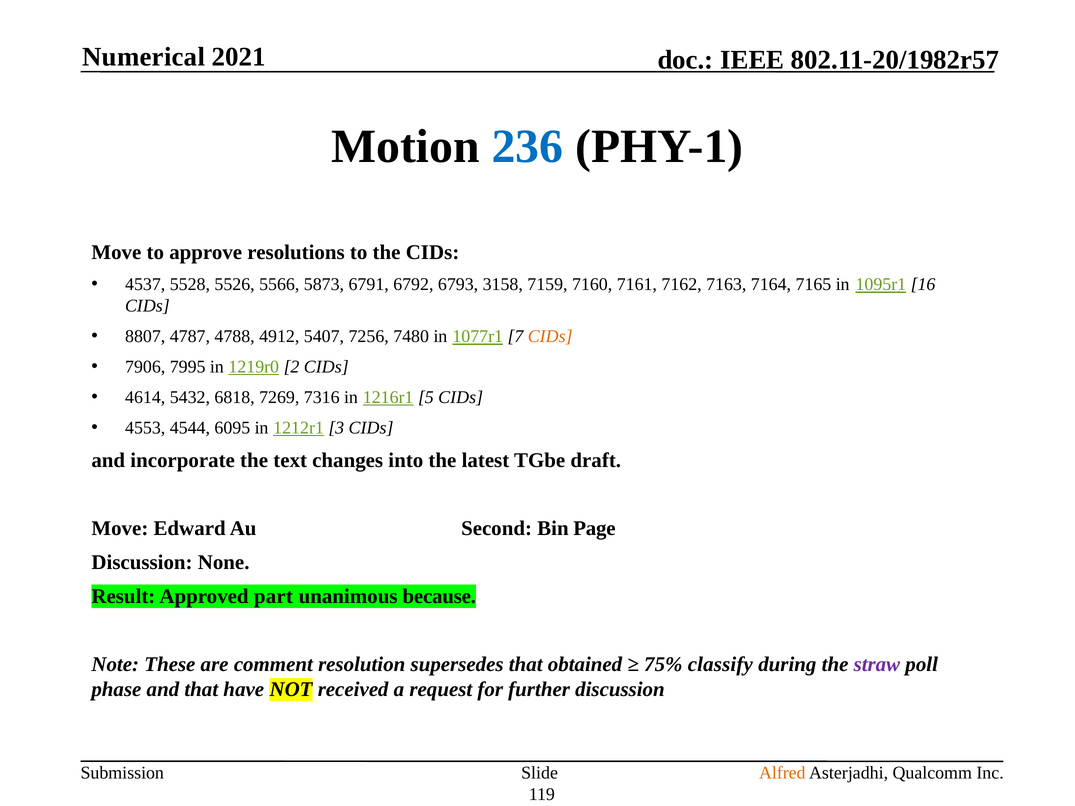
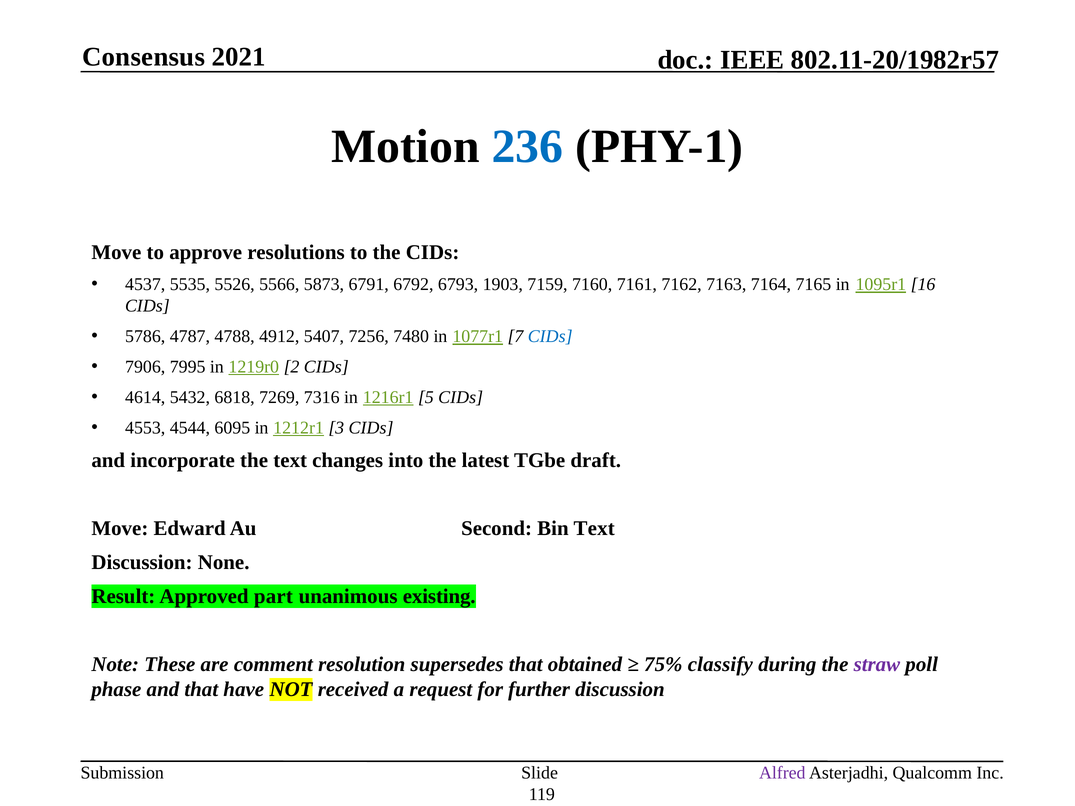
Numerical: Numerical -> Consensus (144, 57)
5528: 5528 -> 5535 (190, 284)
3158: 3158 -> 1903 (503, 284)
8807: 8807 -> 5786 (145, 336)
CIDs colour: orange -> blue (550, 336)
Bin Page: Page -> Text (594, 528)
because: because -> existing (439, 597)
Alfred colour: orange -> purple (782, 773)
